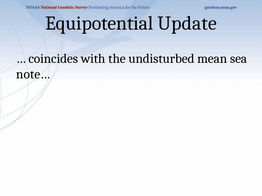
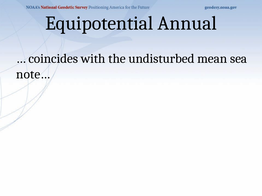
Update: Update -> Annual (187, 23)
